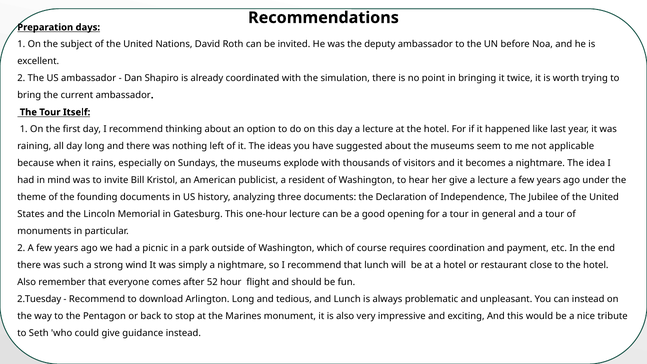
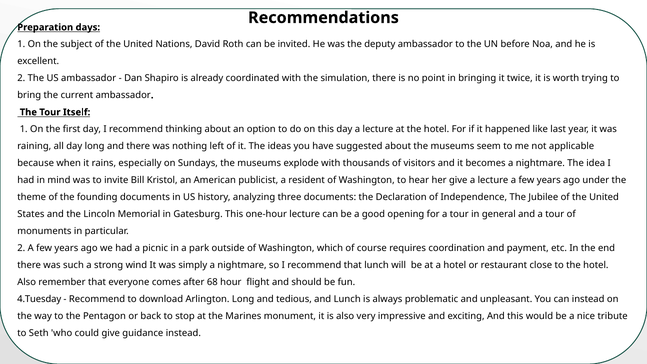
52: 52 -> 68 (212, 282)
2.Tuesday: 2.Tuesday -> 4.Tuesday (39, 299)
